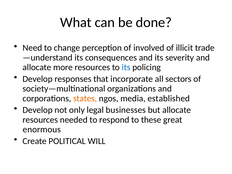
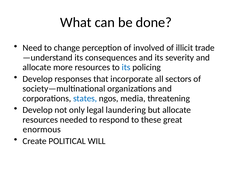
states colour: orange -> blue (85, 98)
established: established -> threatening (169, 98)
businesses: businesses -> laundering (126, 110)
